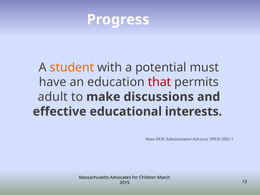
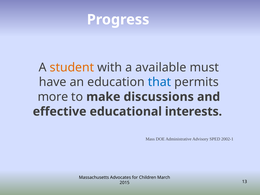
potential: potential -> available (161, 67)
that colour: red -> blue (160, 82)
adult: adult -> more (53, 97)
